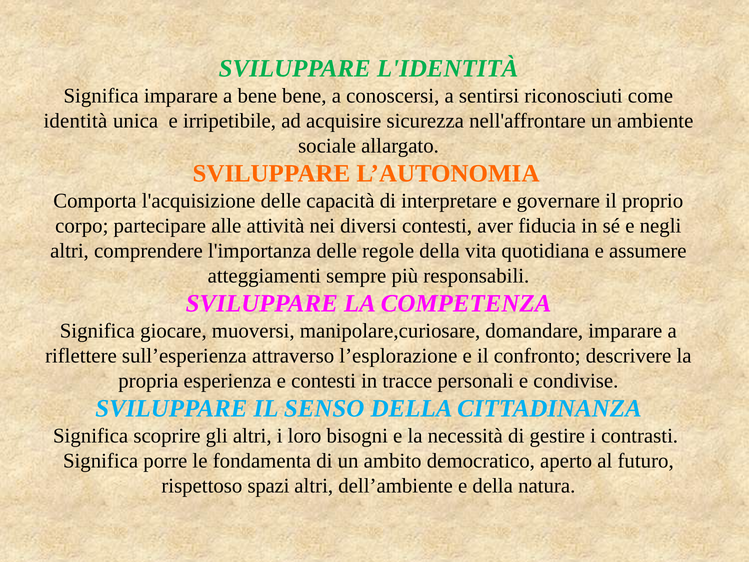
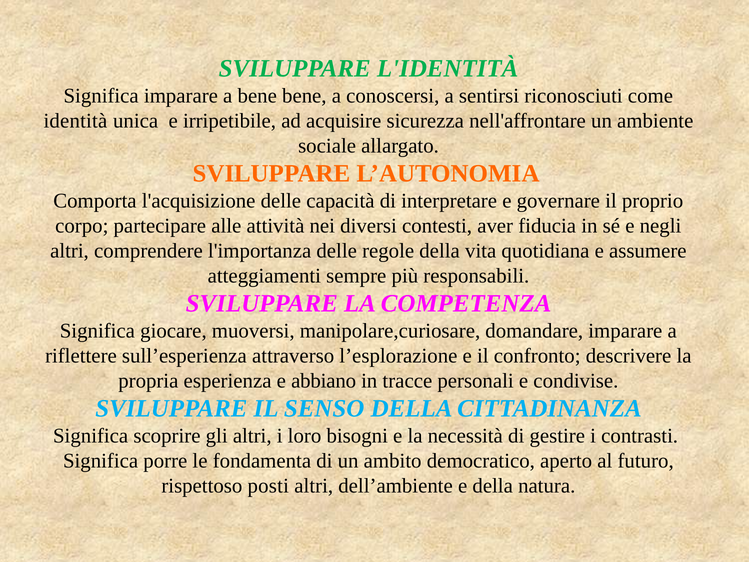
e contesti: contesti -> abbiano (324, 381)
spazi: spazi -> posti (268, 485)
